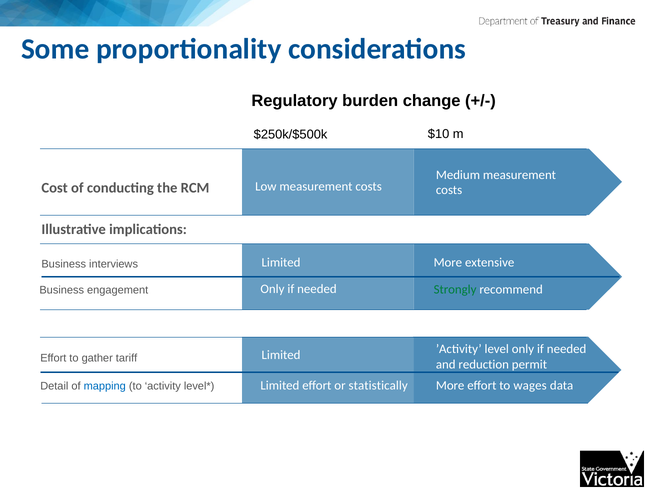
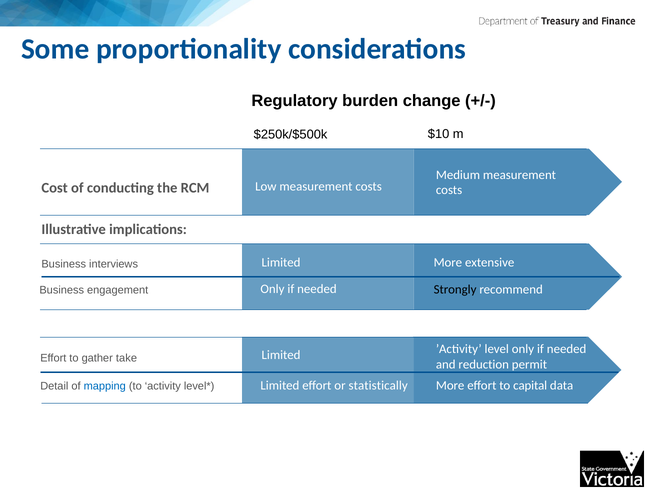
Strongly colour: green -> black (455, 290)
tariff: tariff -> take (126, 359)
wages: wages -> capital (530, 386)
